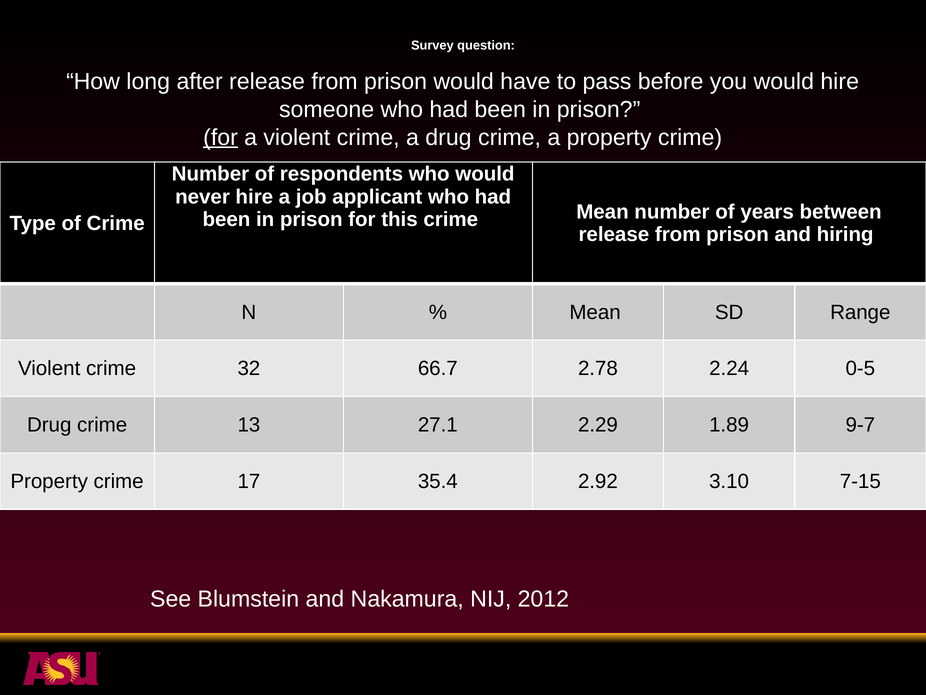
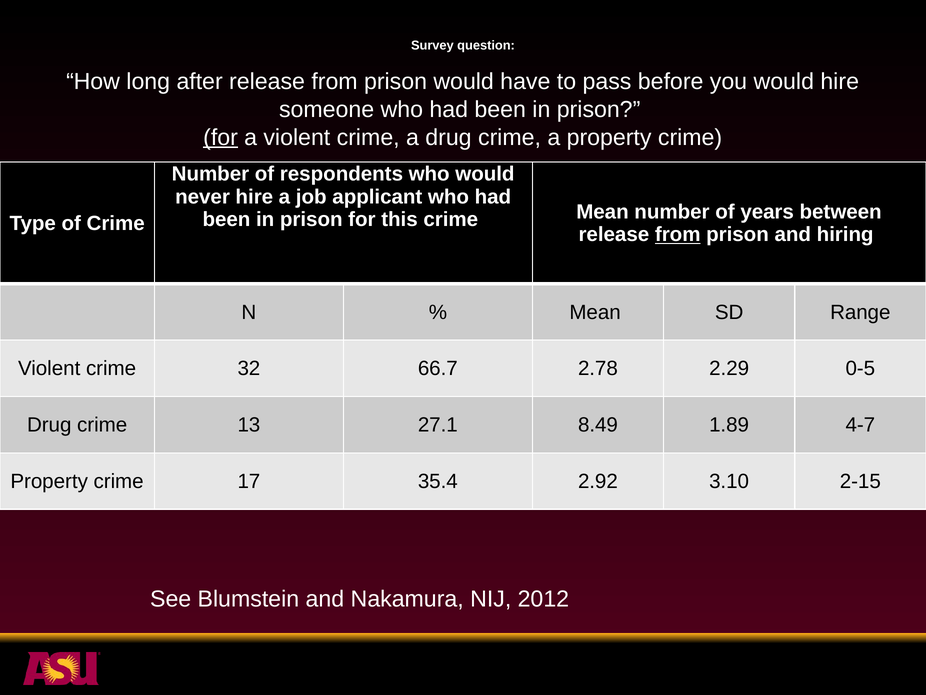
from underline: none -> present (678, 235)
2.24: 2.24 -> 2.29 (729, 368)
2.29: 2.29 -> 8.49 (598, 425)
9-7: 9-7 -> 4-7 (860, 425)
7-15: 7-15 -> 2-15 (860, 481)
